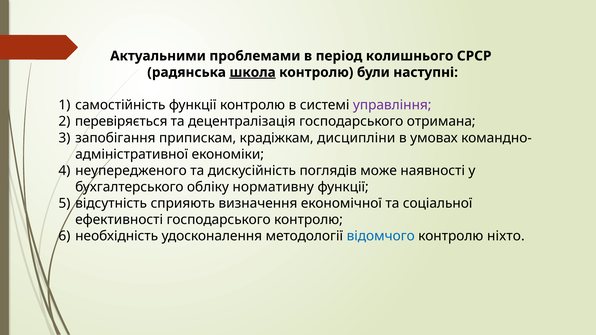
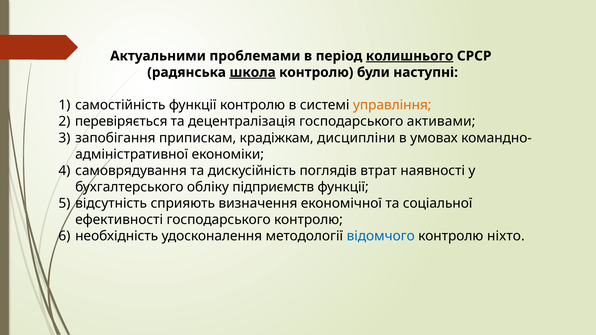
колишнього underline: none -> present (410, 56)
управління colour: purple -> orange (392, 105)
отримана: отримана -> активами (441, 122)
неупередженого: неупередженого -> самоврядування (131, 171)
може: може -> втрат (379, 171)
нормативну: нормативну -> підприємств (273, 187)
